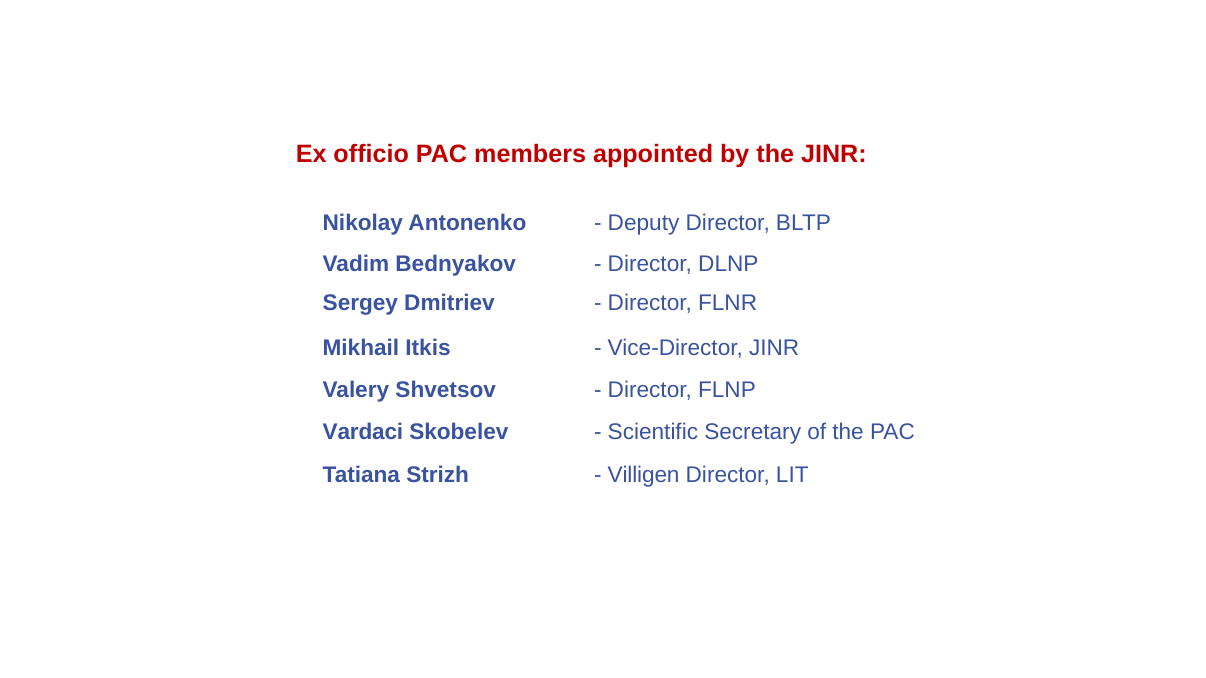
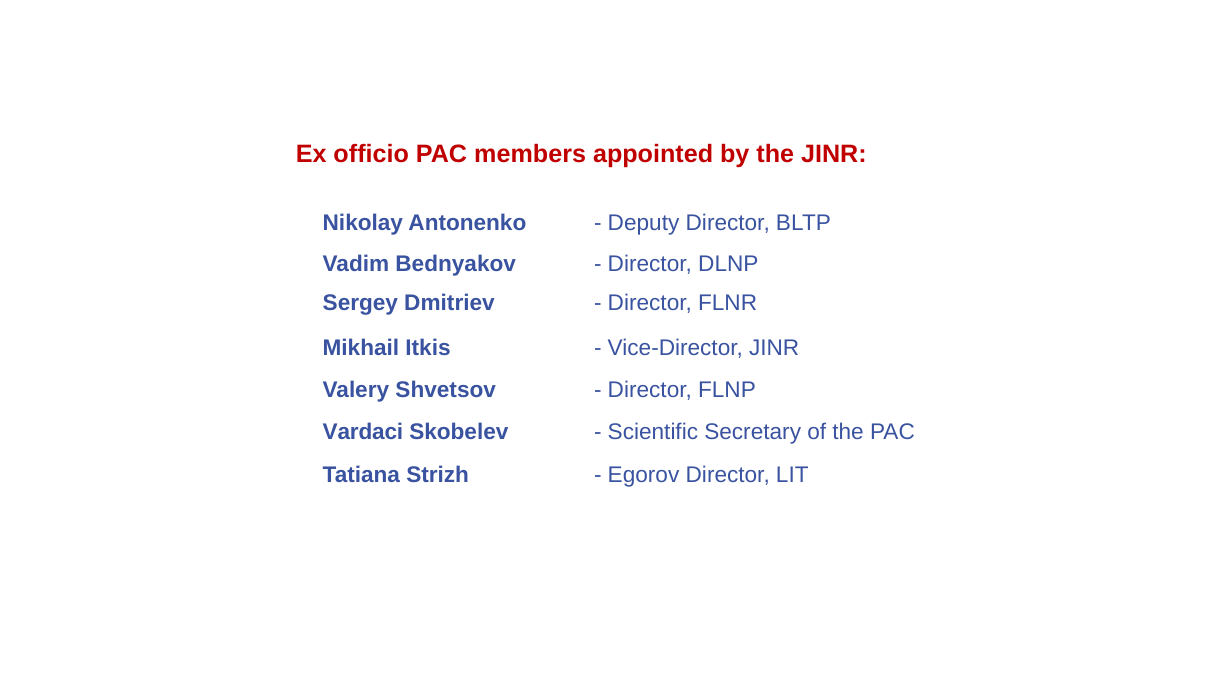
Villigen: Villigen -> Egorov (644, 475)
